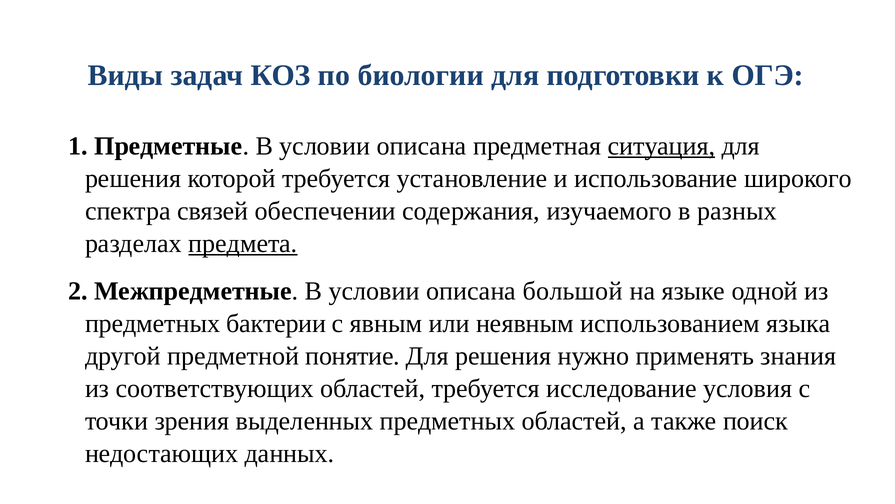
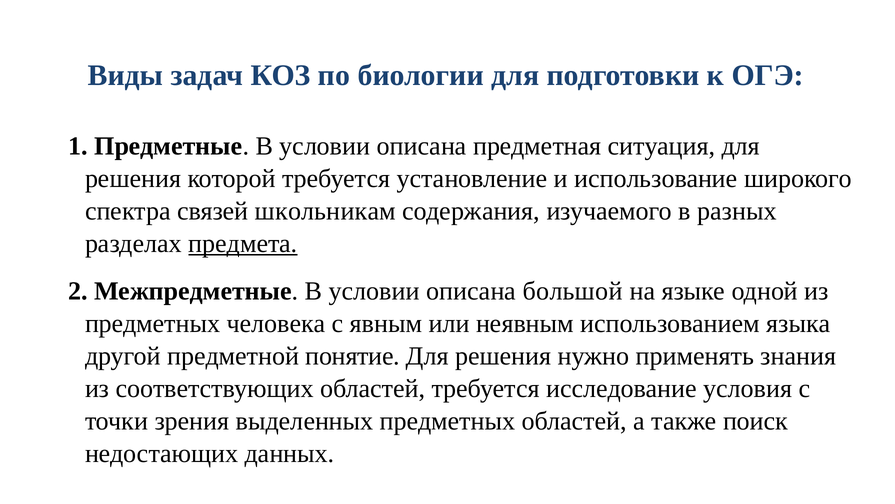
ситуация underline: present -> none (661, 146)
обеспечении: обеспечении -> школьникам (325, 211)
бактерии: бактерии -> человека (276, 323)
